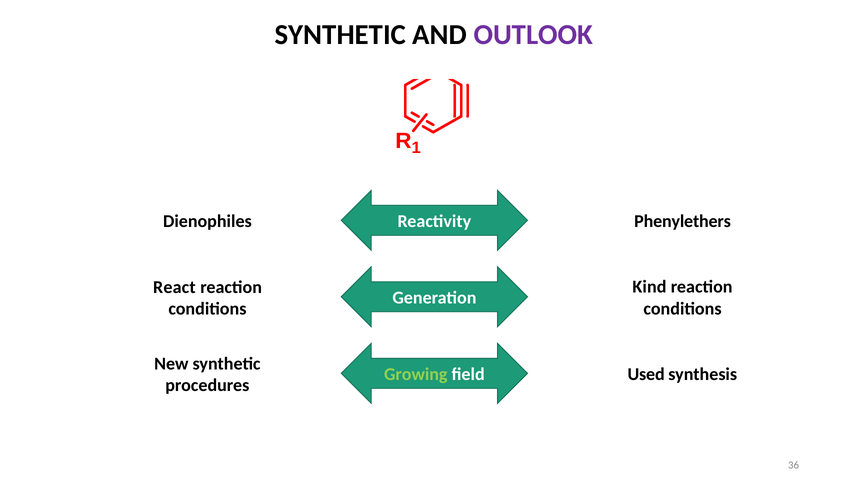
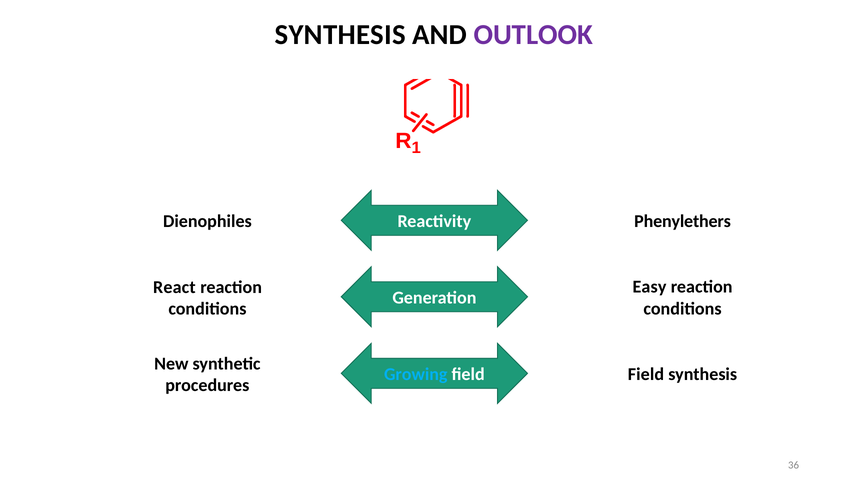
SYNTHETIC: SYNTHETIC -> SYNTHESIS (340, 35)
Kind: Kind -> Easy (649, 287)
Growing colour: light green -> light blue (416, 374)
Used: Used -> Field (646, 374)
